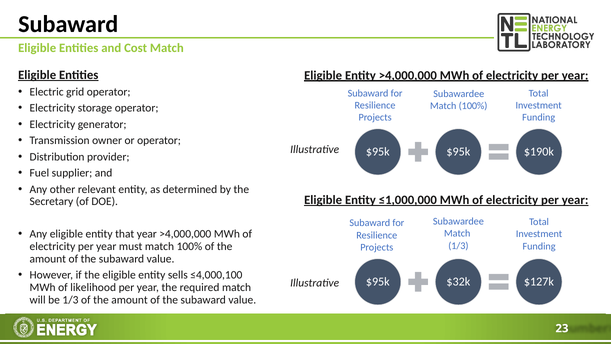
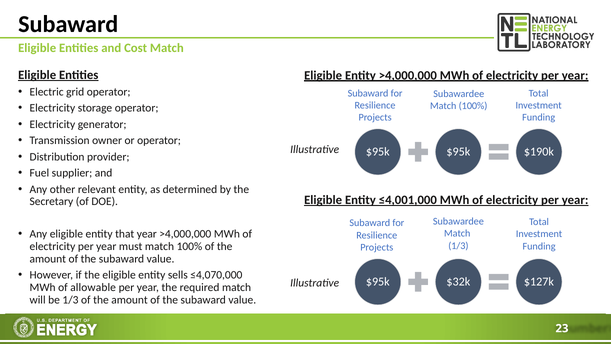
≤1,000,000: ≤1,000,000 -> ≤4,001,000 (408, 200)
≤4,000,100: ≤4,000,100 -> ≤4,070,000 (216, 275)
likelihood: likelihood -> allowable (93, 287)
